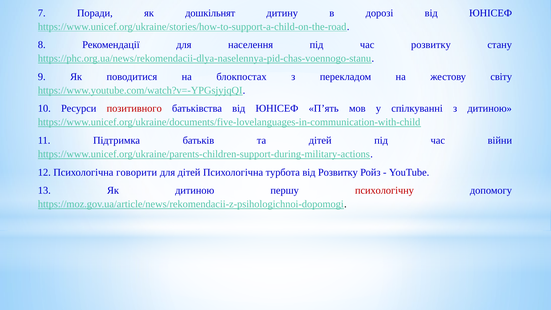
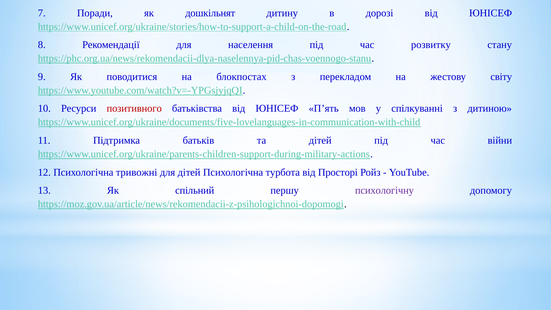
говорити: говорити -> тривожні (137, 172)
від Розвитку: Розвитку -> Просторі (338, 172)
Як дитиною: дитиною -> спільний (195, 190)
психологічну colour: red -> purple (384, 190)
